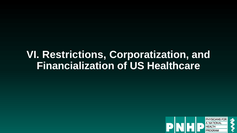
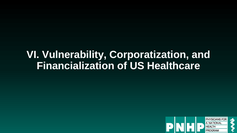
Restrictions: Restrictions -> Vulnerability (74, 55)
